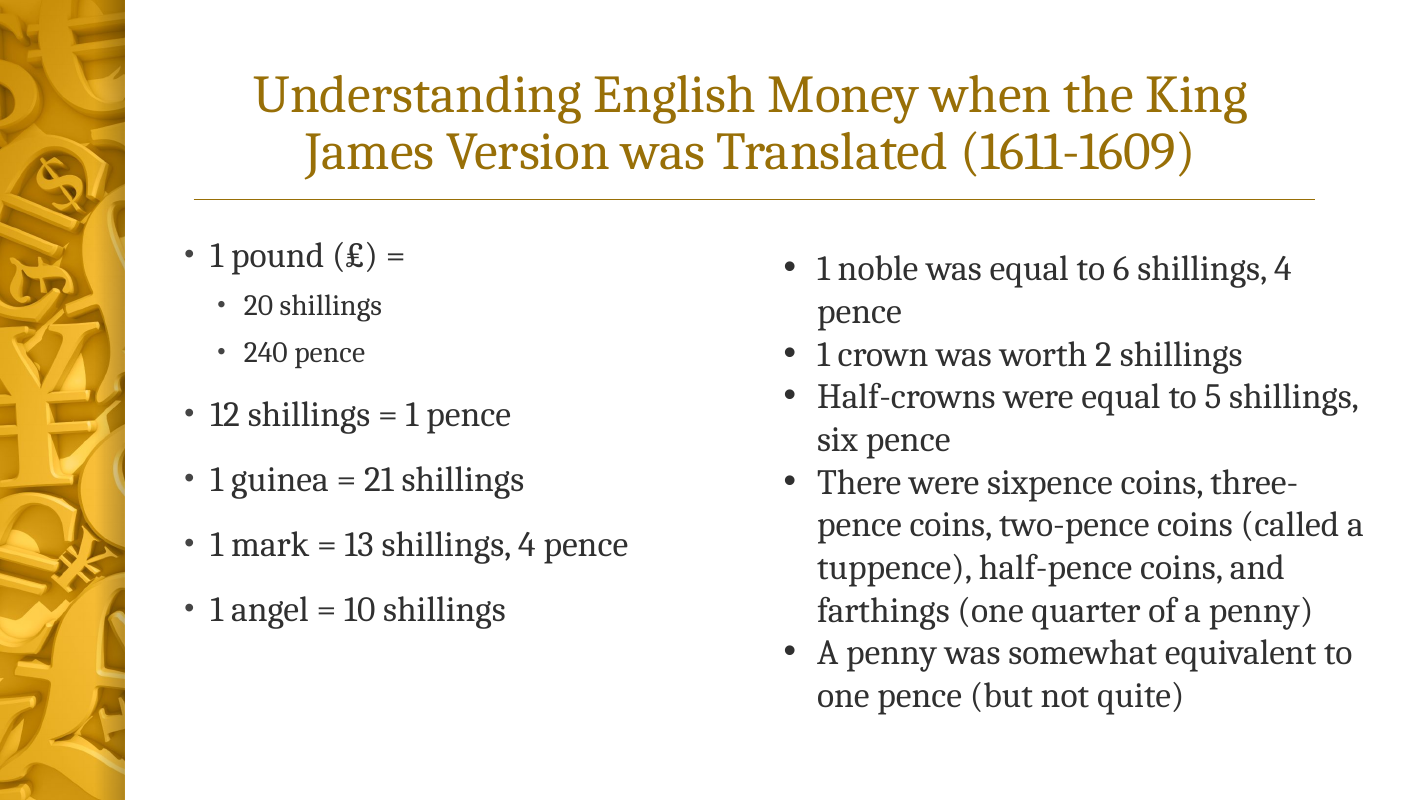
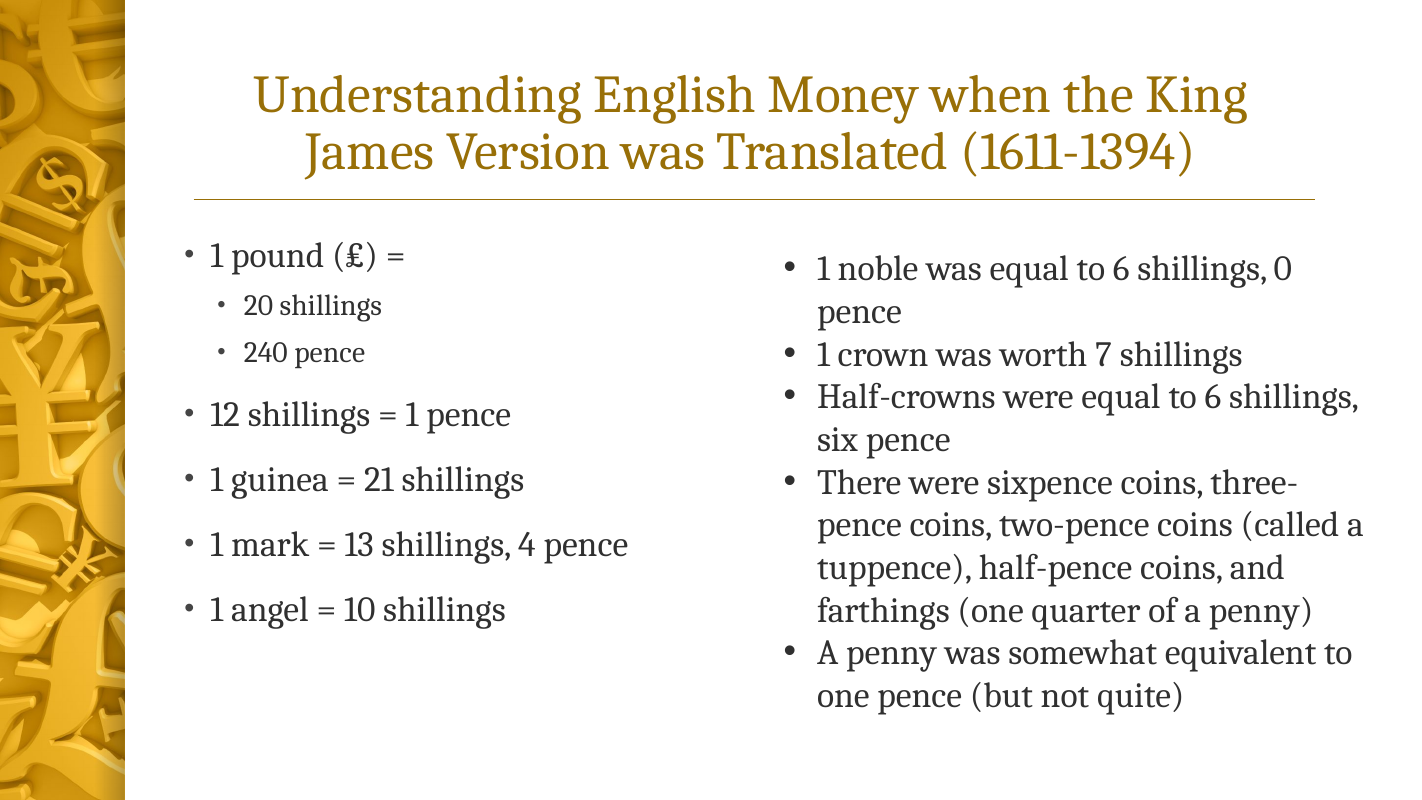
1611-1609: 1611-1609 -> 1611-1394 (1078, 152)
6 shillings 4: 4 -> 0 (1283, 269)
2: 2 -> 7 (1104, 354)
were equal to 5: 5 -> 6 (1213, 397)
